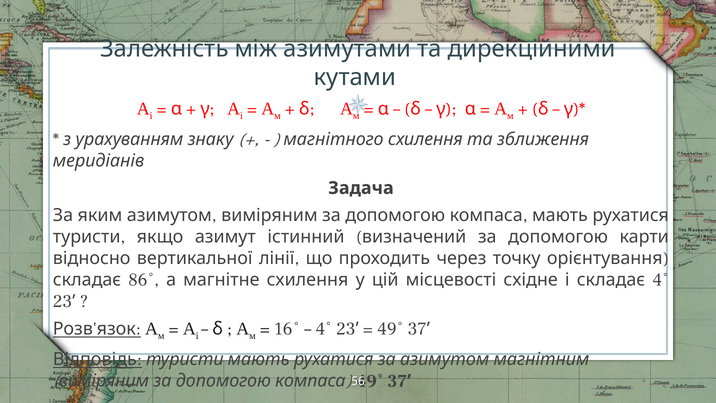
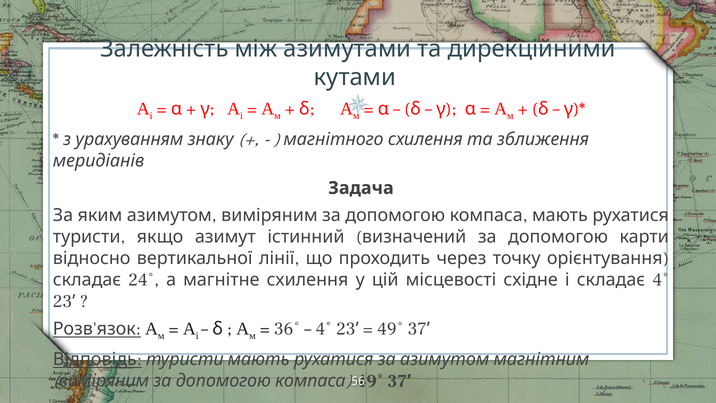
86˚: 86˚ -> 24˚ (144, 280)
16˚: 16˚ -> 36˚ (287, 329)
